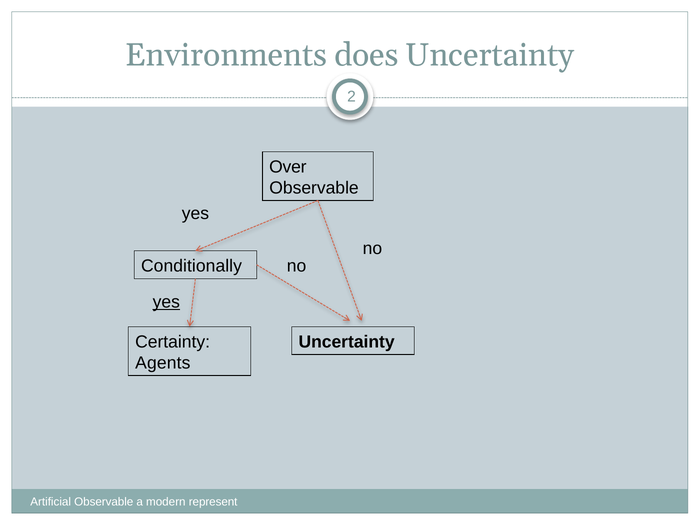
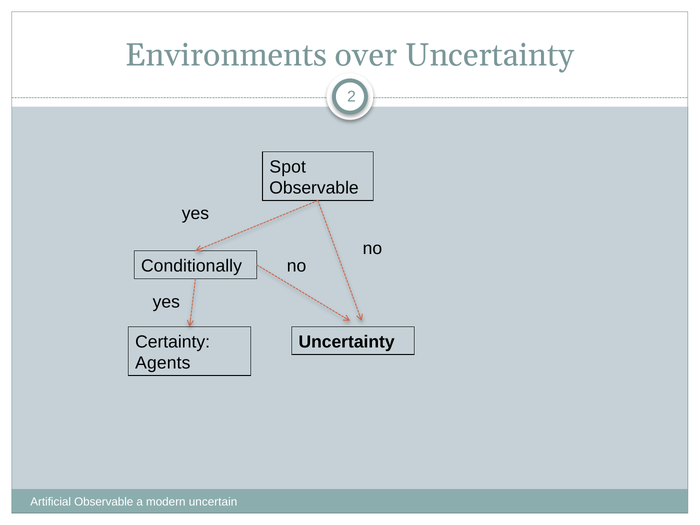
does: does -> over (366, 55)
Over: Over -> Spot (288, 167)
yes underline: present -> none (166, 302)
represent: represent -> uncertain (213, 502)
